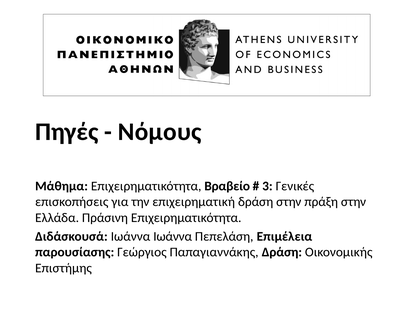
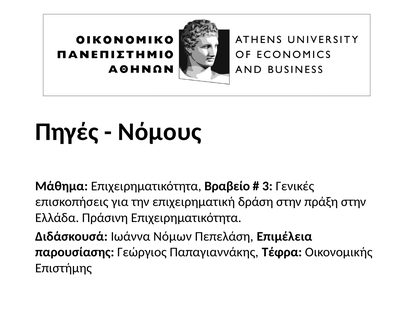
Ιωάννα Ιωάννα: Ιωάννα -> Νόμων (173, 237)
Παπαγιαννάκης Δράση: Δράση -> Τέφρα (282, 252)
